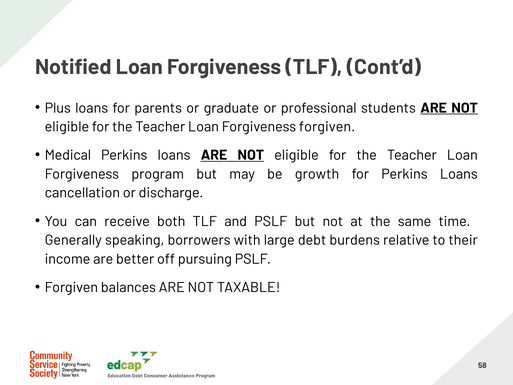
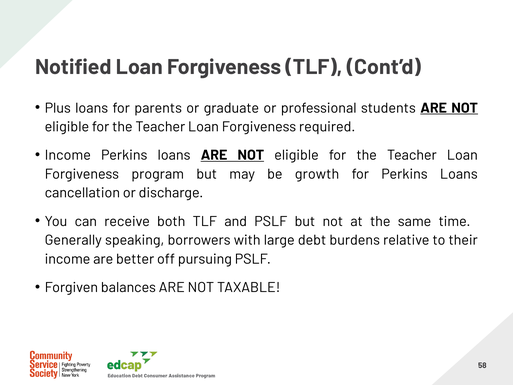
Forgiveness forgiven: forgiven -> required (327, 127)
Medical: Medical -> Income (68, 155)
